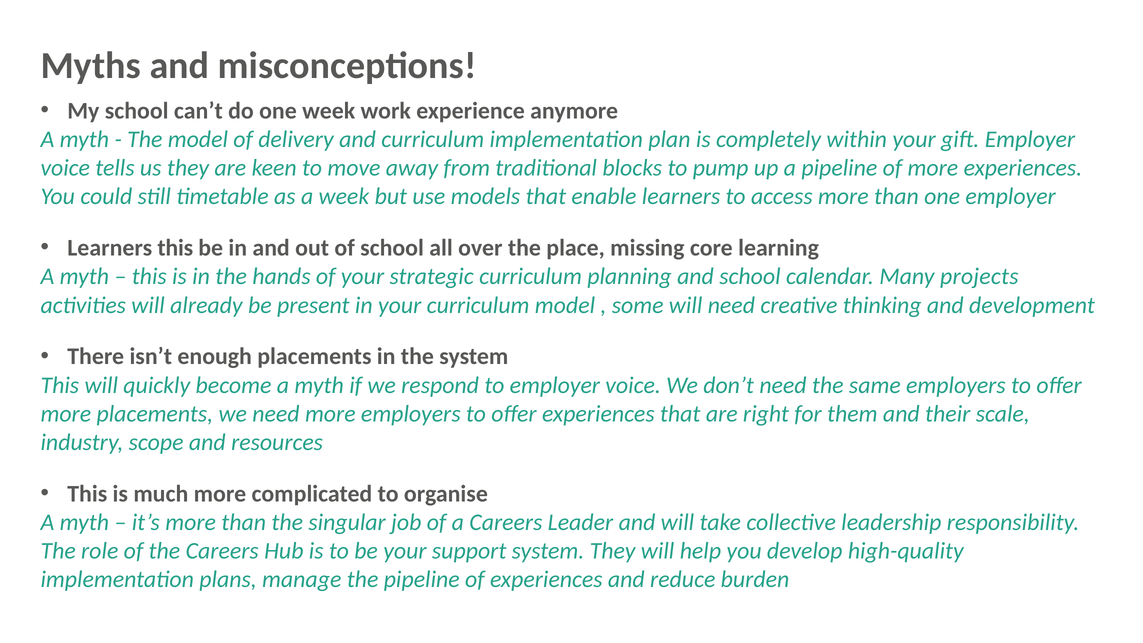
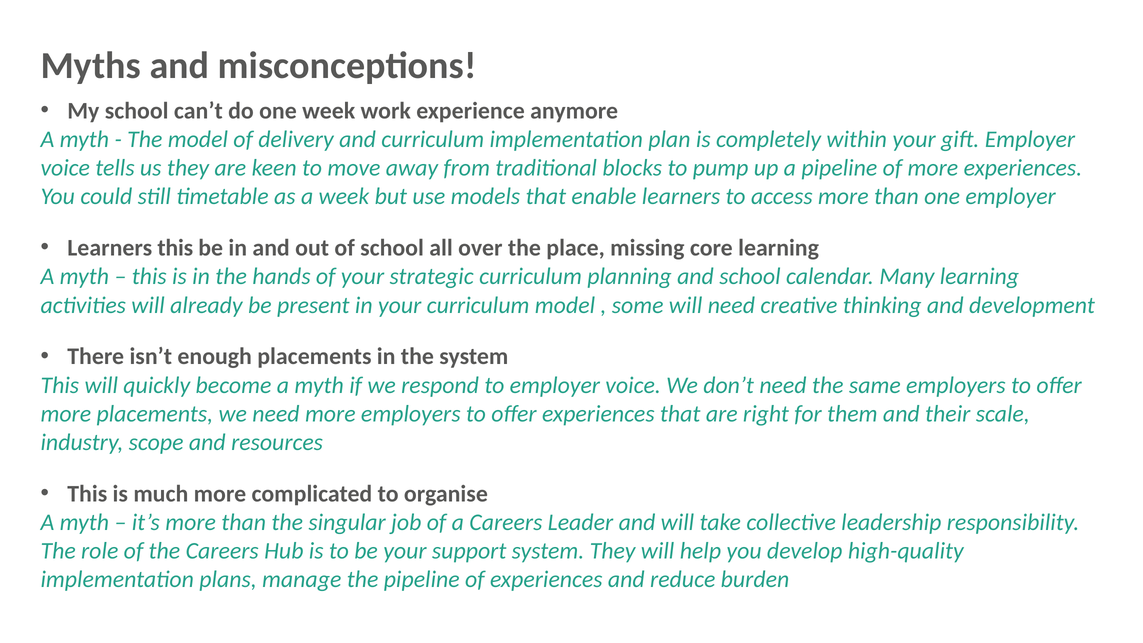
Many projects: projects -> learning (979, 277)
